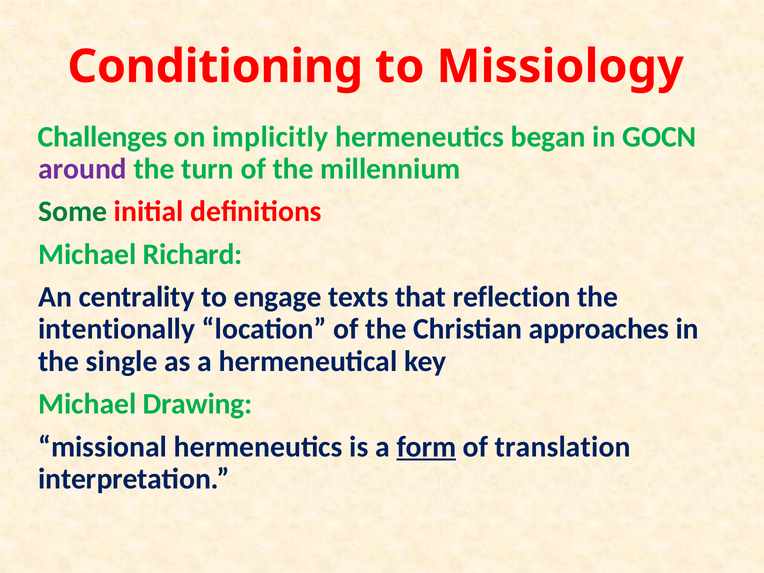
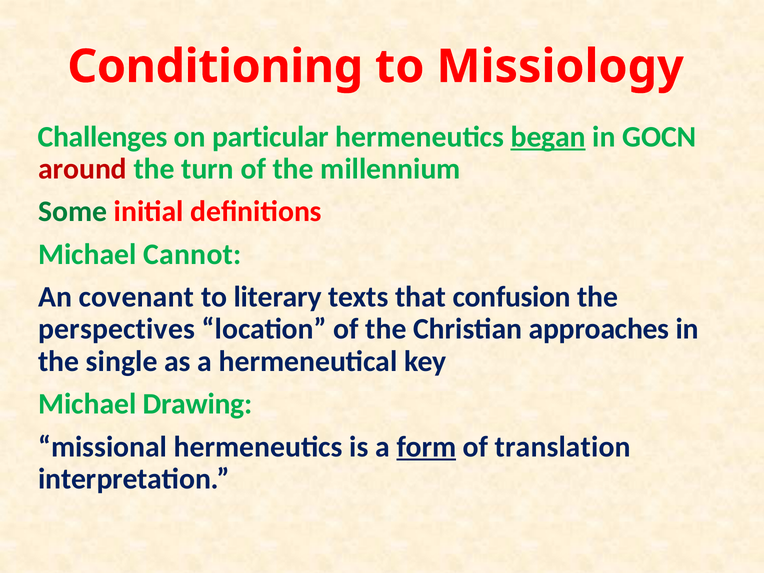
implicitly: implicitly -> particular (271, 137)
began underline: none -> present (548, 137)
around colour: purple -> red (83, 169)
Richard: Richard -> Cannot (192, 254)
centrality: centrality -> covenant (136, 297)
engage: engage -> literary (278, 297)
reflection: reflection -> confusion (512, 297)
intentionally: intentionally -> perspectives (117, 329)
